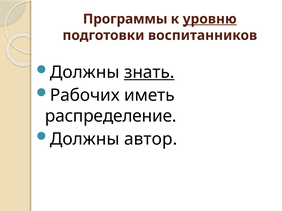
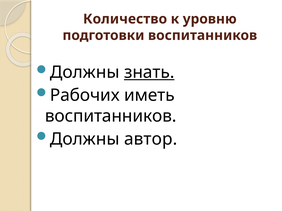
Программы: Программы -> Количество (125, 19)
уровню underline: present -> none (210, 19)
распределение: распределение -> воспитанников (111, 116)
